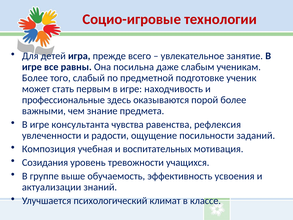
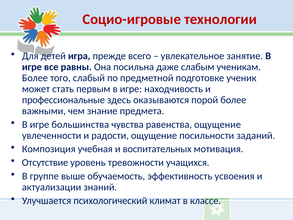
консультанта: консультанта -> большинства (80, 124)
равенства рефлексия: рефлексия -> ощущение (218, 124)
Созидания: Созидания -> Отсутствие (45, 162)
